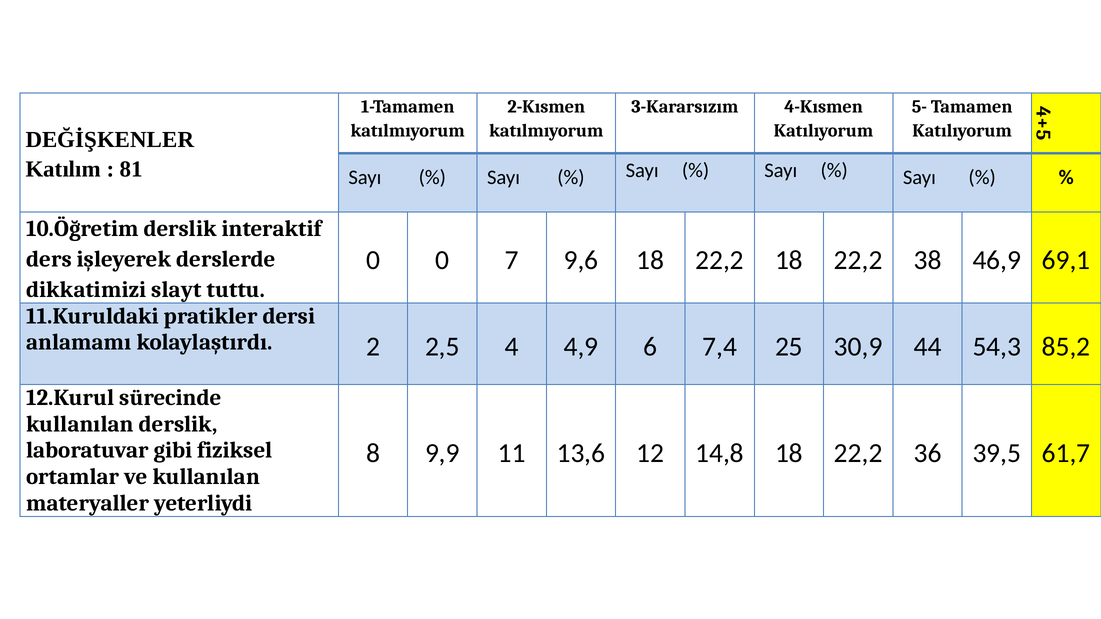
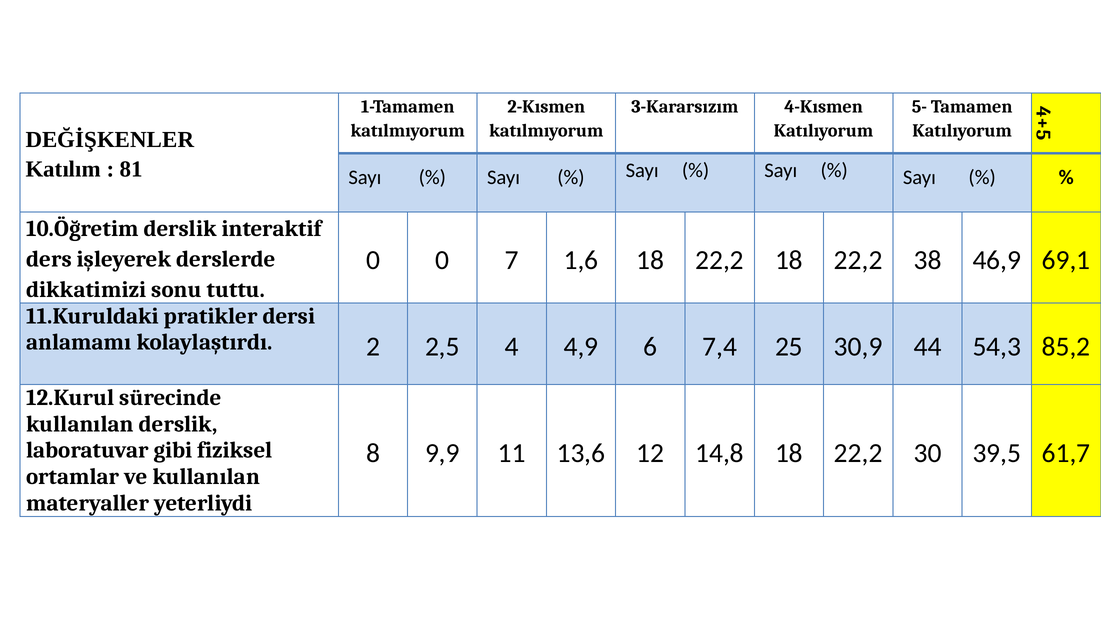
9,6: 9,6 -> 1,6 (581, 260)
slayt: slayt -> sonu (177, 290)
36: 36 -> 30 (928, 453)
